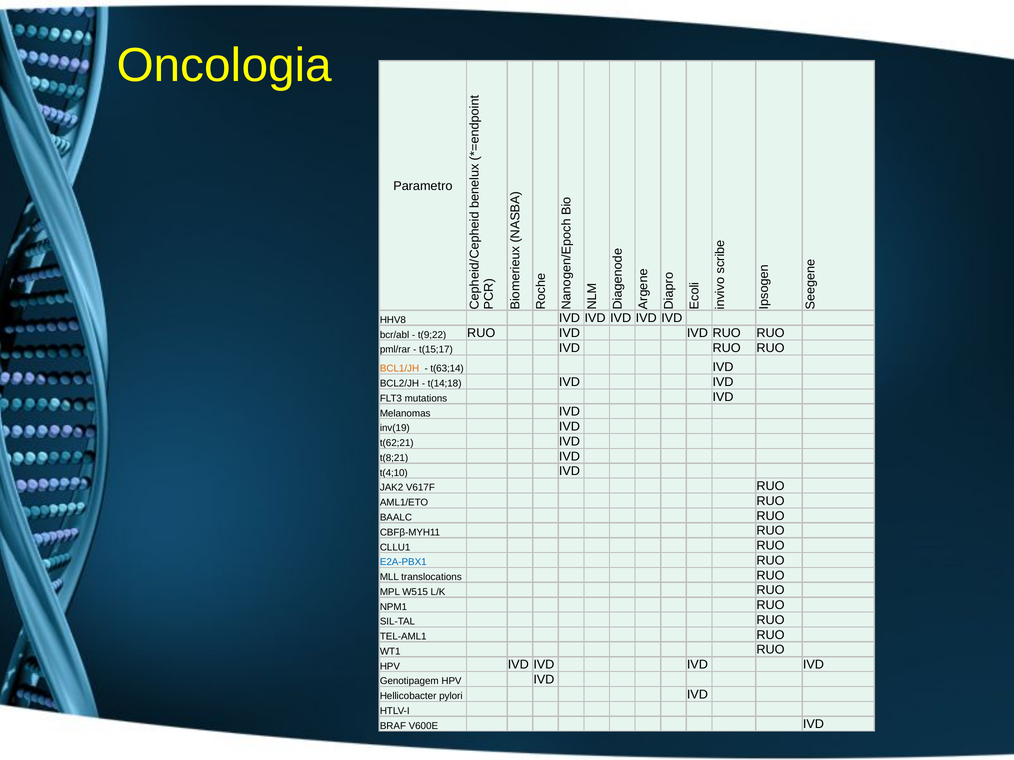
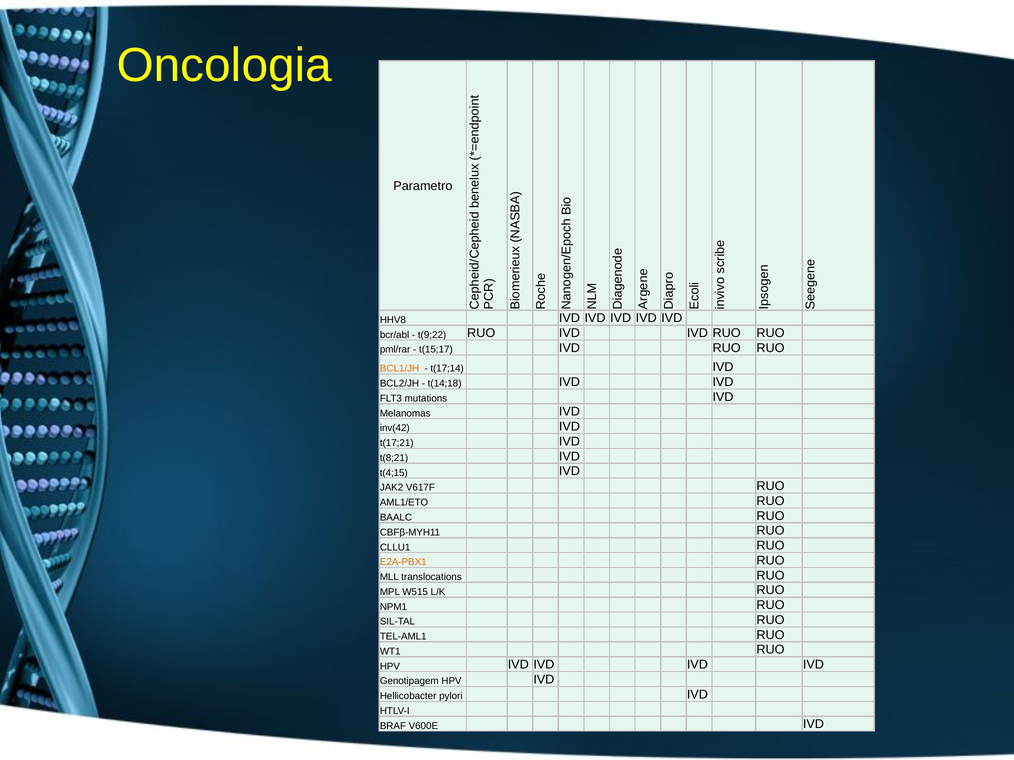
t(63;14: t(63;14 -> t(17;14 (447, 369)
inv(19: inv(19 -> inv(42 (395, 428)
t(62;21: t(62;21 -> t(17;21 (397, 443)
t(4;10: t(4;10 -> t(4;15 (394, 473)
E2A-PBX1 colour: blue -> orange (403, 563)
